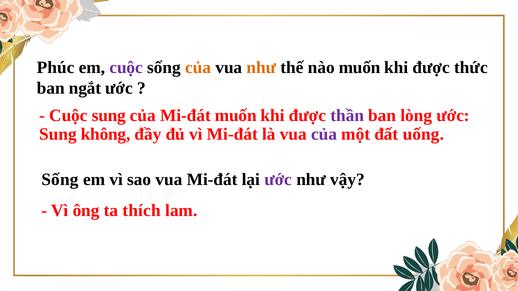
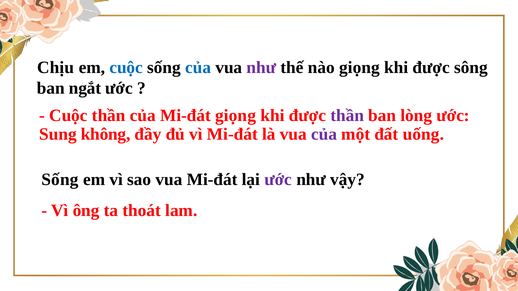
Phúc: Phúc -> Chịu (56, 67)
cuộc colour: purple -> blue (126, 67)
của colour: orange -> blue (198, 67)
như colour: orange -> purple (261, 67)
nào muốn: muốn -> giọng (359, 67)
thức: thức -> sông (471, 67)
Cuộc sung: sung -> thần (109, 116)
Mi-đát muốn: muốn -> giọng (236, 116)
thích: thích -> thoát (142, 211)
